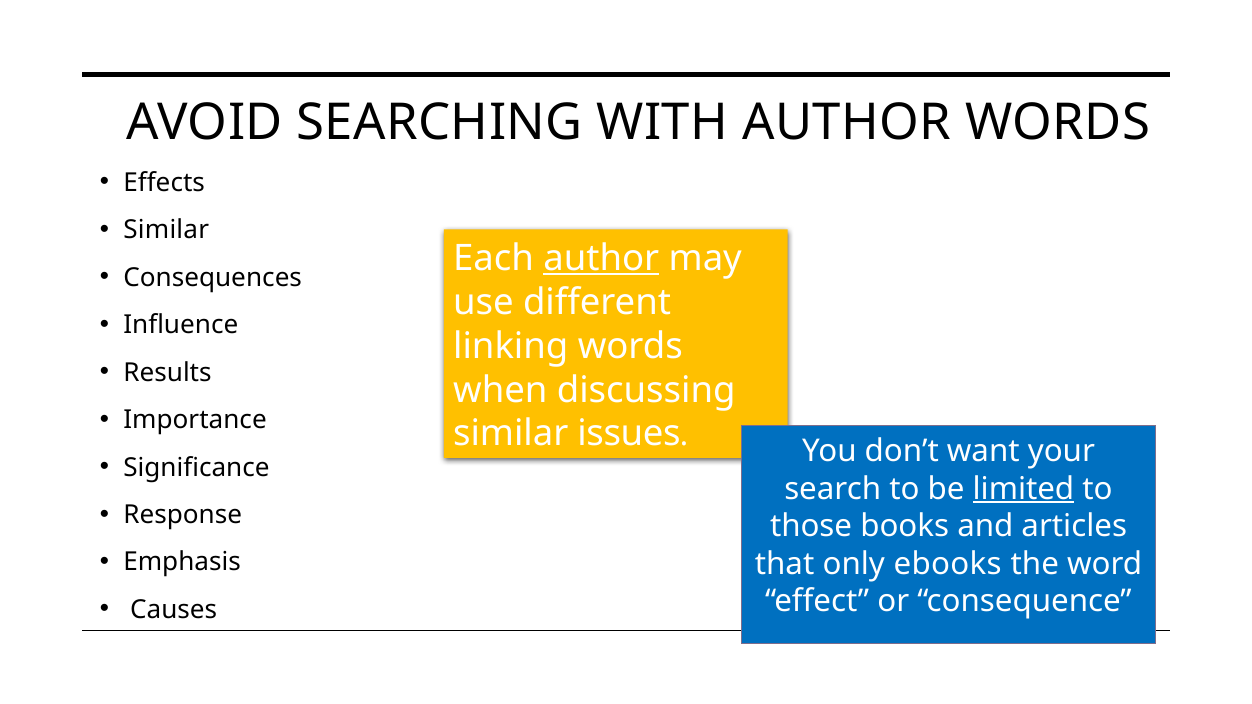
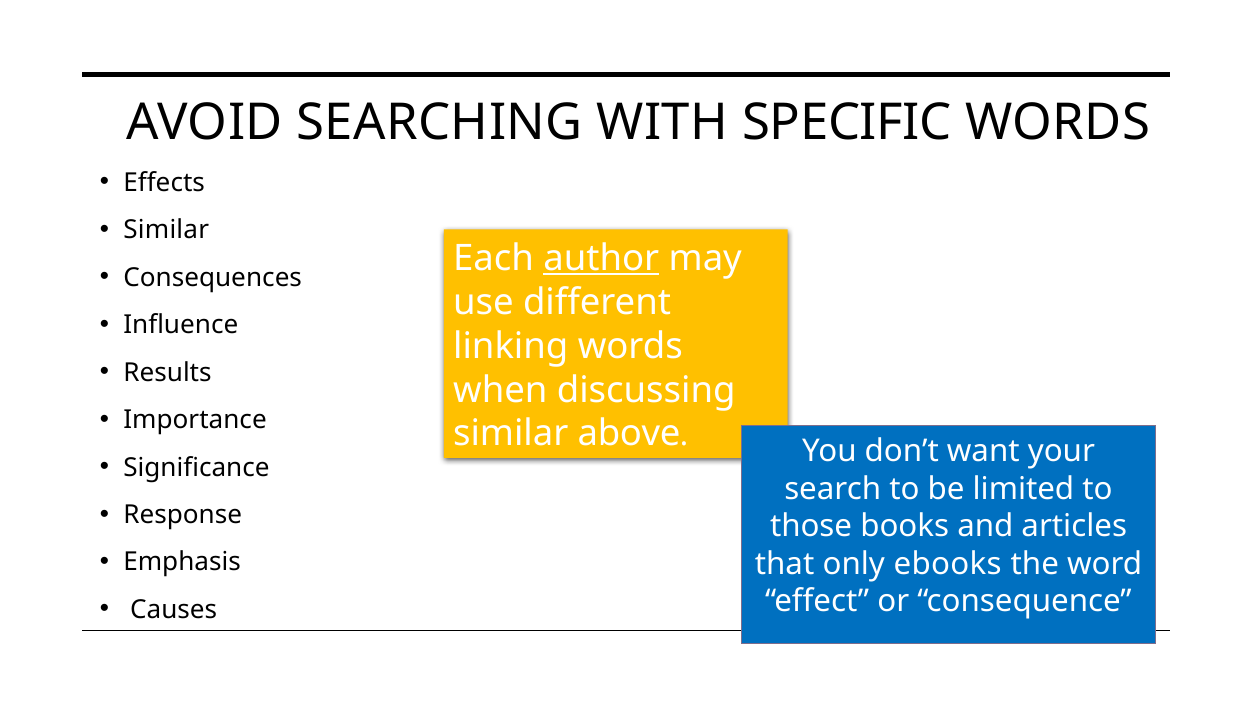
WITH AUTHOR: AUTHOR -> SPECIFIC (847, 123)
issues: issues -> above (629, 434)
limited underline: present -> none (1023, 489)
